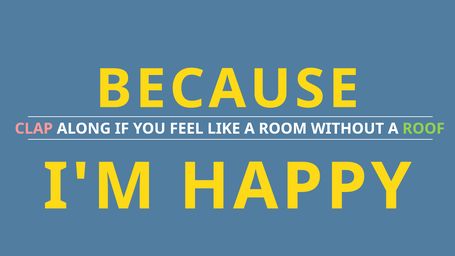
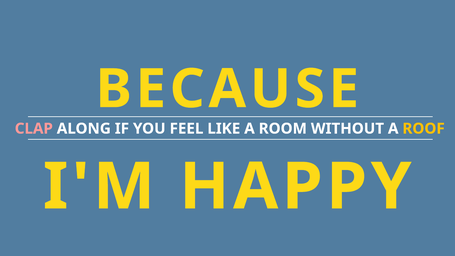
ROOF colour: light green -> yellow (424, 129)
